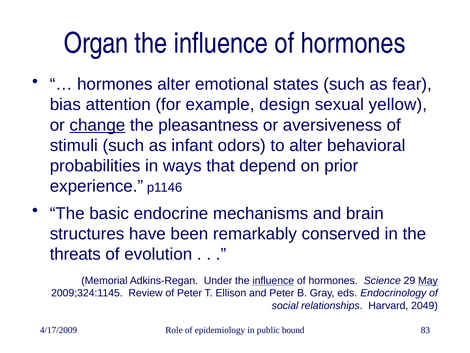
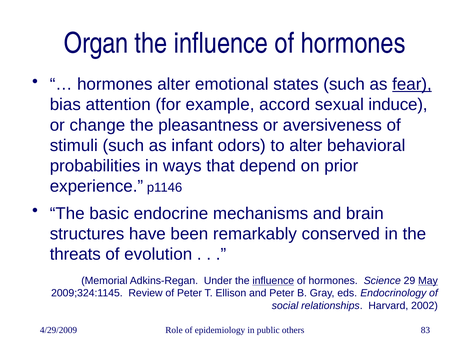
fear underline: none -> present (412, 84)
design: design -> accord (285, 105)
yellow: yellow -> induce (398, 105)
change underline: present -> none (97, 125)
2049: 2049 -> 2002 (424, 305)
4/17/2009: 4/17/2009 -> 4/29/2009 (59, 330)
bound: bound -> others (293, 330)
